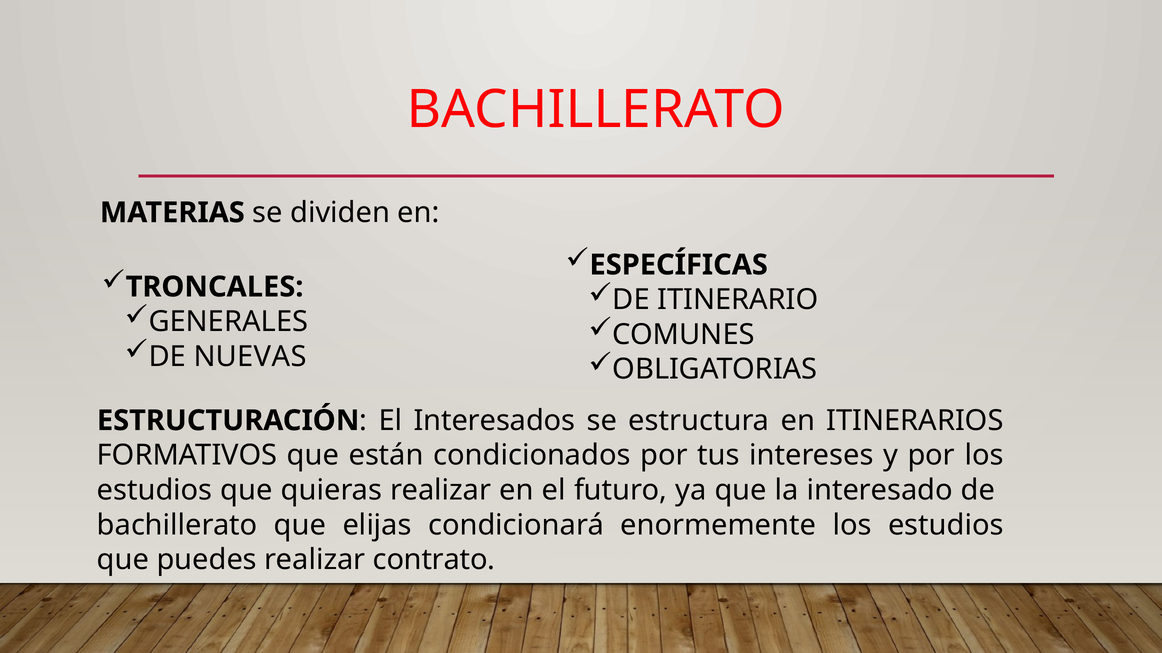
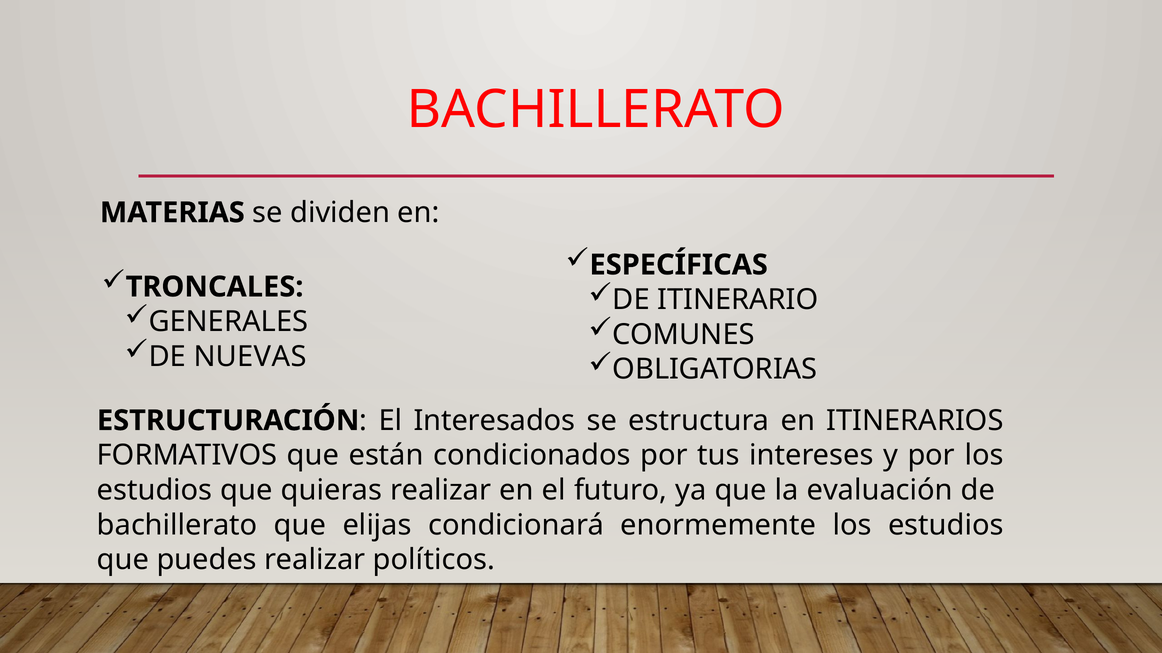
interesado: interesado -> evaluación (880, 491)
contrato: contrato -> políticos (434, 560)
